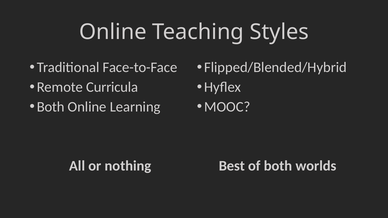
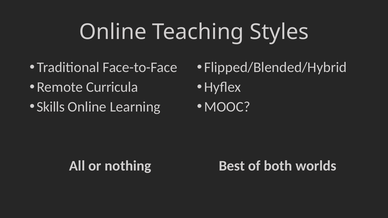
Both: Both -> Skills (51, 107)
